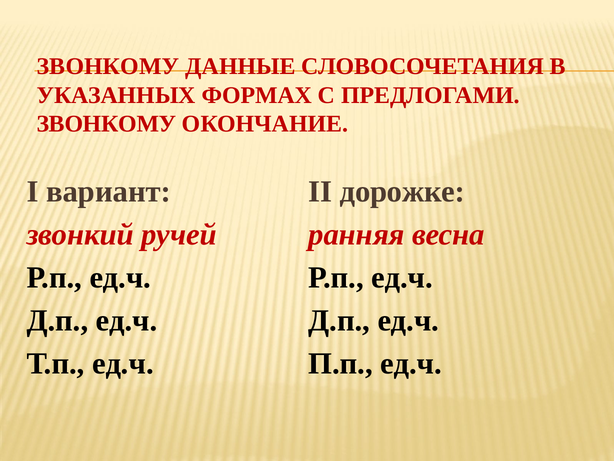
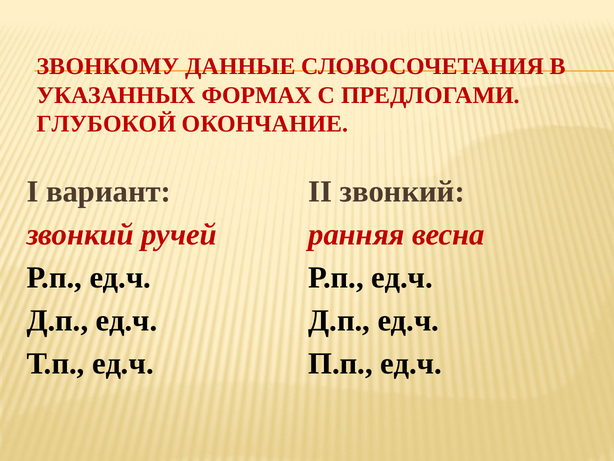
ЗВОНКОМУ: ЗВОНКОМУ -> ГЛУБОКОЙ (106, 124)
II дорожке: дорожке -> звонкий (402, 191)
